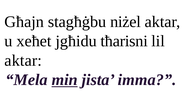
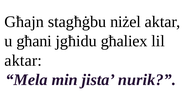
xeħet: xeħet -> għani (34, 41)
tħarisni: tħarisni -> għaliex (124, 41)
min underline: present -> none (65, 80)
imma: imma -> nurik (147, 80)
